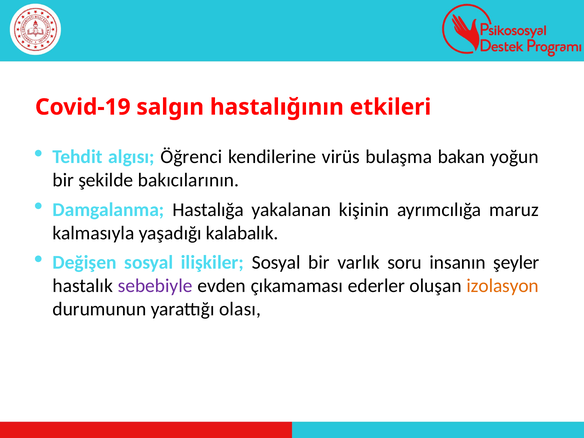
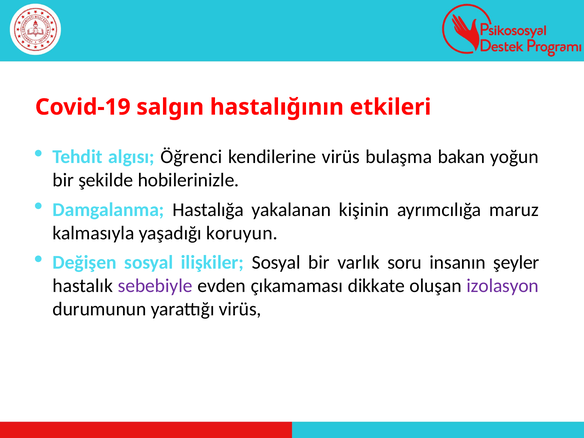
bakıcılarının: bakıcılarının -> hobilerinizle (188, 180)
kalabalık: kalabalık -> koruyun (242, 233)
ederler: ederler -> dikkate (376, 286)
izolasyon colour: orange -> purple (503, 286)
yarattığı olası: olası -> virüs (240, 309)
